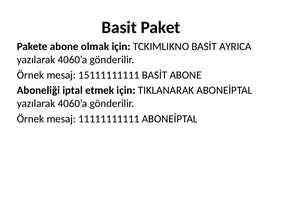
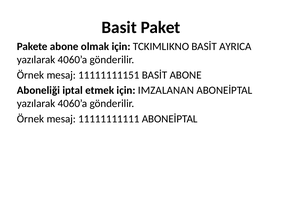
15111111111: 15111111111 -> 11111111151 (109, 75)
TIKLANARAK: TIKLANARAK -> IMZALANAN (166, 90)
